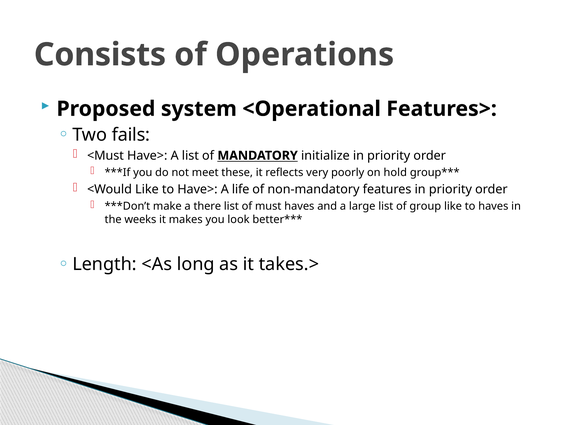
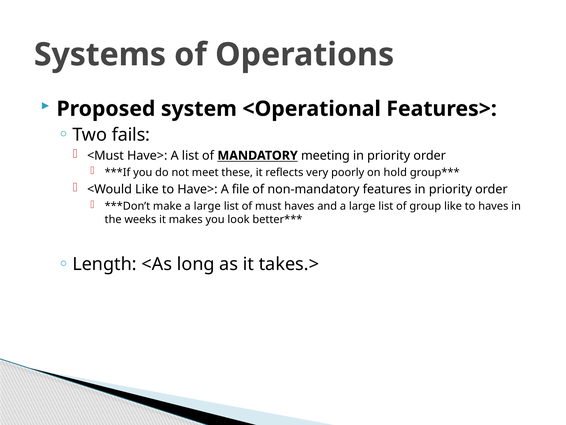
Consists: Consists -> Systems (100, 55)
initialize: initialize -> meeting (325, 155)
life: life -> file (241, 189)
make a there: there -> large (207, 206)
